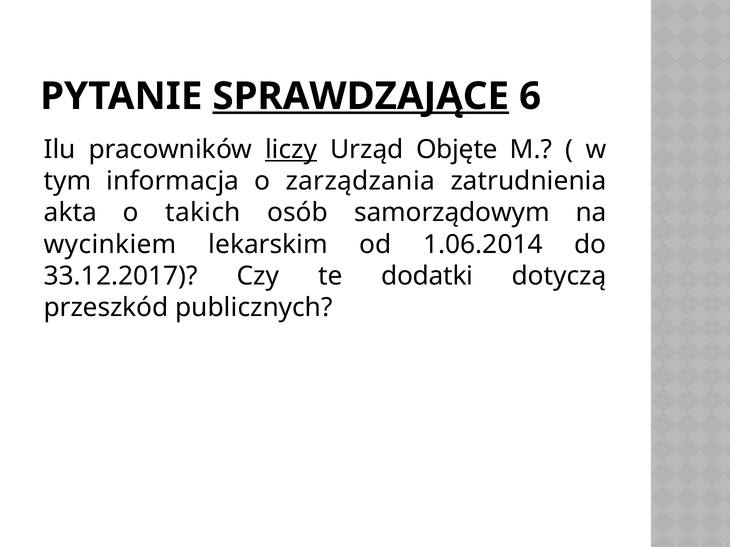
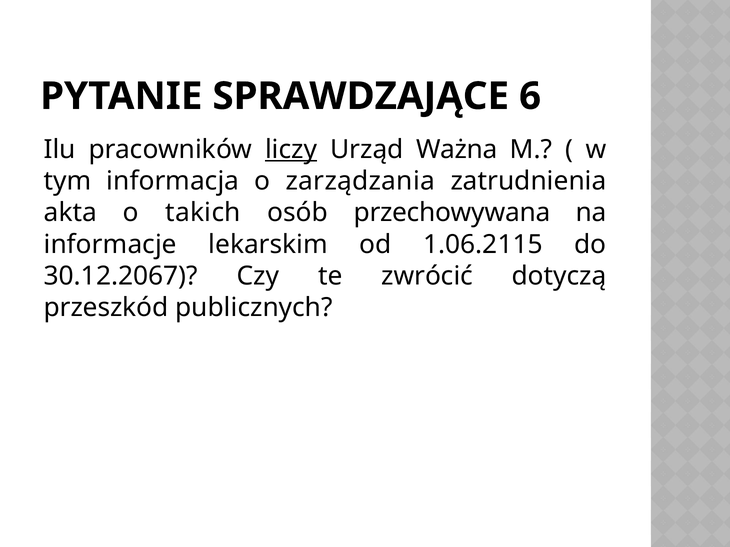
SPRAWDZAJĄCE underline: present -> none (361, 96)
Objęte: Objęte -> Ważna (457, 150)
samorządowym: samorządowym -> przechowywana (452, 213)
wycinkiem: wycinkiem -> informacje (110, 245)
1.06.2014: 1.06.2014 -> 1.06.2115 (483, 245)
33.12.2017: 33.12.2017 -> 30.12.2067 (121, 276)
dodatki: dodatki -> zwrócić (427, 276)
